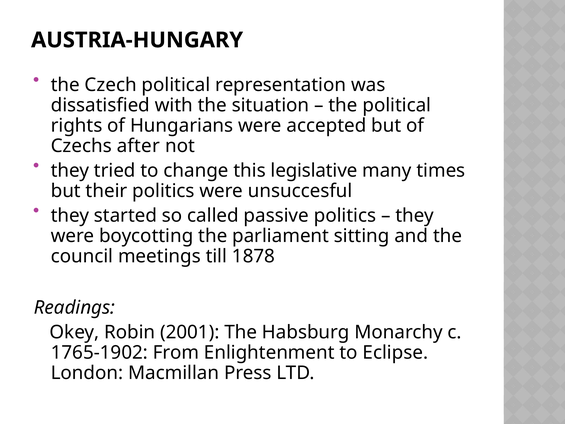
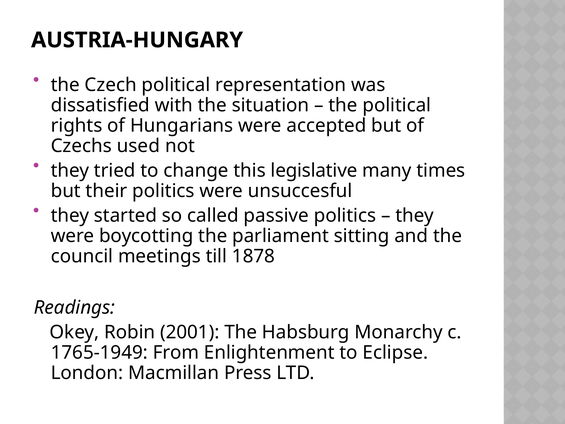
after: after -> used (138, 146)
1765-1902: 1765-1902 -> 1765-1949 (99, 352)
